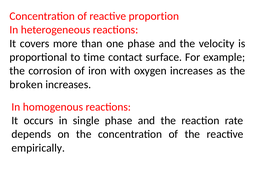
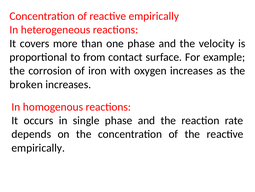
of reactive proportion: proportion -> empirically (154, 16)
time: time -> from (94, 57)
